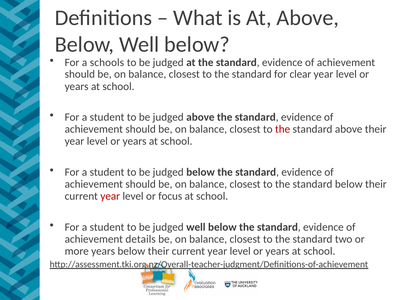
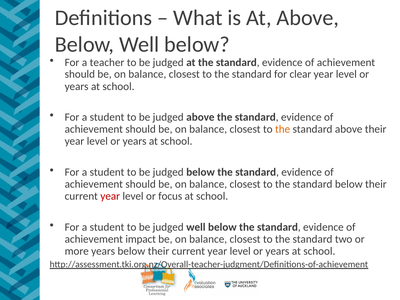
schools: schools -> teacher (107, 62)
the colour: red -> orange (283, 129)
details: details -> impact (141, 239)
